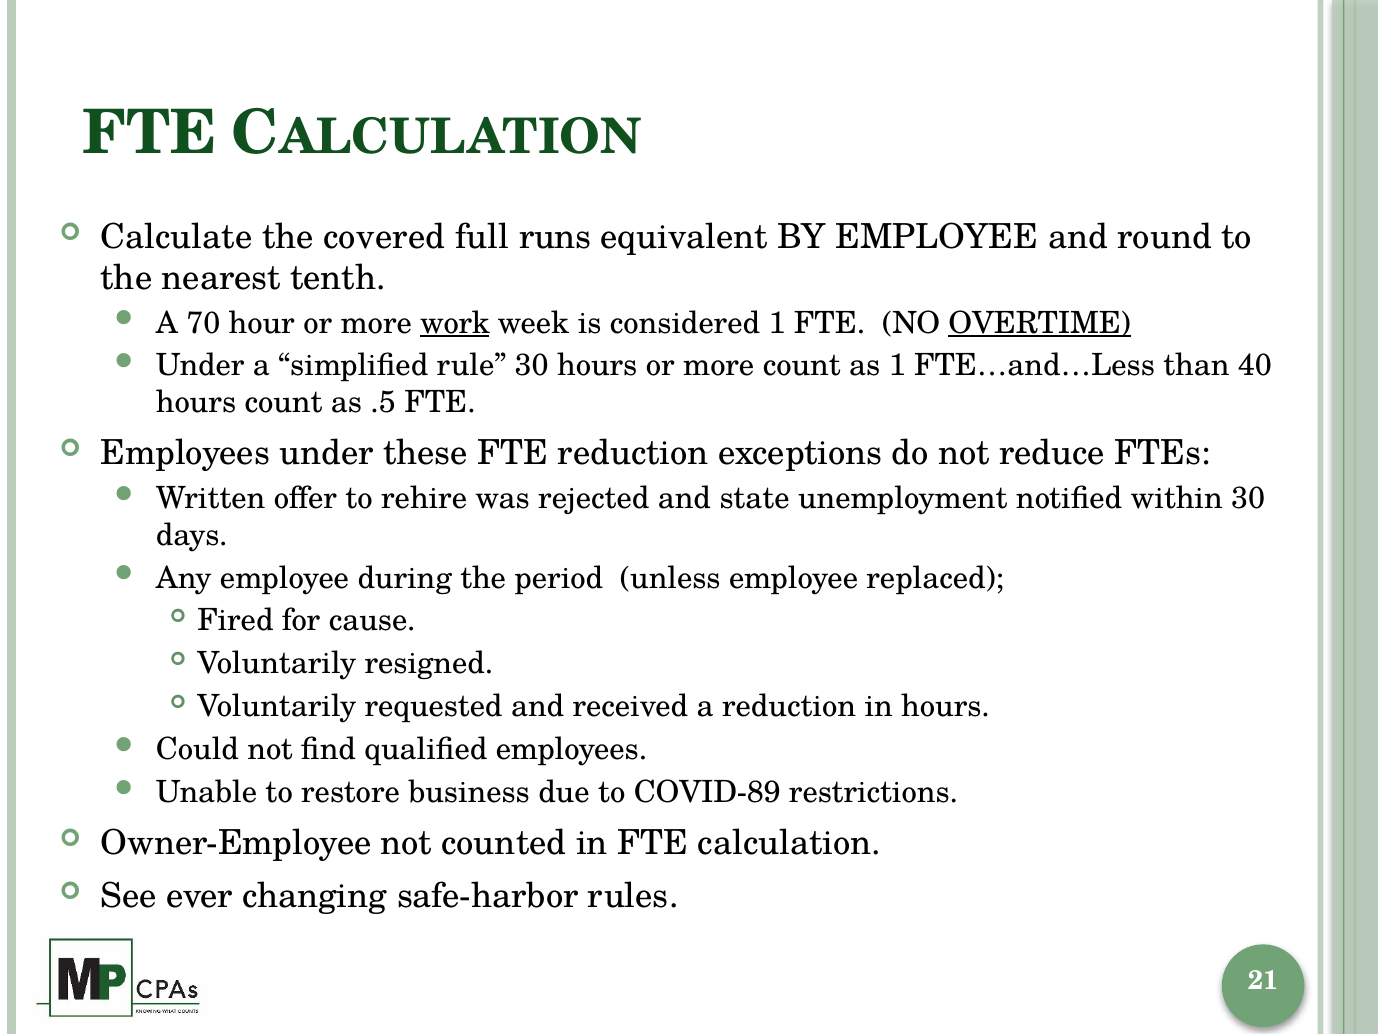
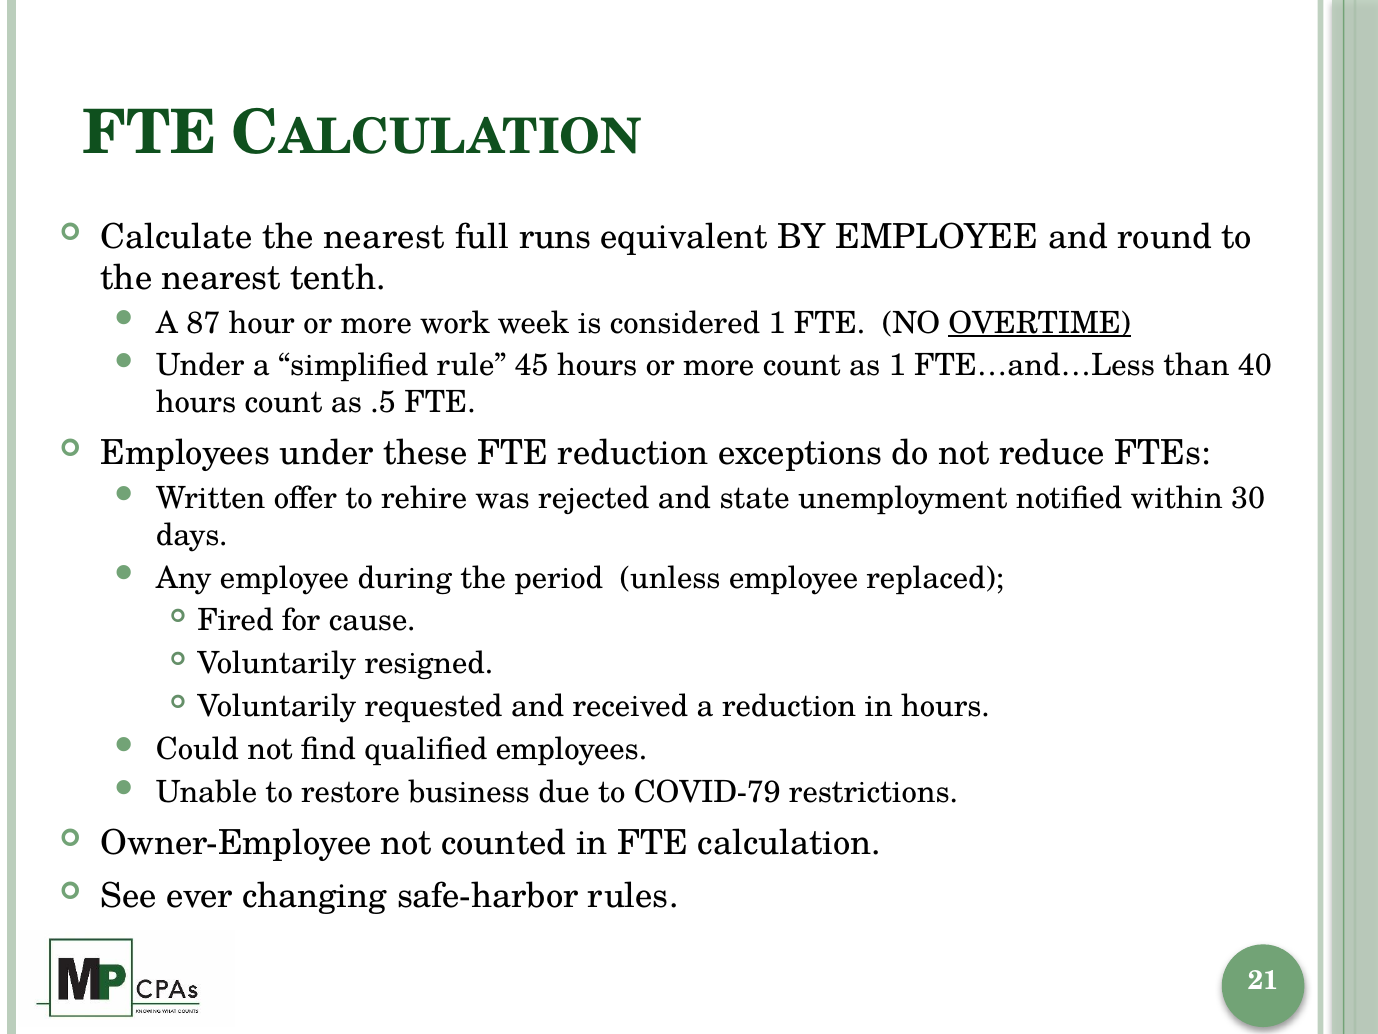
Calculate the covered: covered -> nearest (384, 237)
70: 70 -> 87 (203, 323)
work underline: present -> none (455, 323)
rule 30: 30 -> 45 (532, 366)
COVID-89: COVID-89 -> COVID-79 (707, 792)
